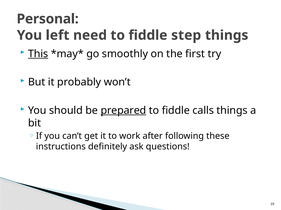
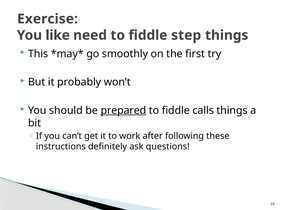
Personal: Personal -> Exercise (48, 19)
left: left -> like (58, 35)
This underline: present -> none (38, 54)
